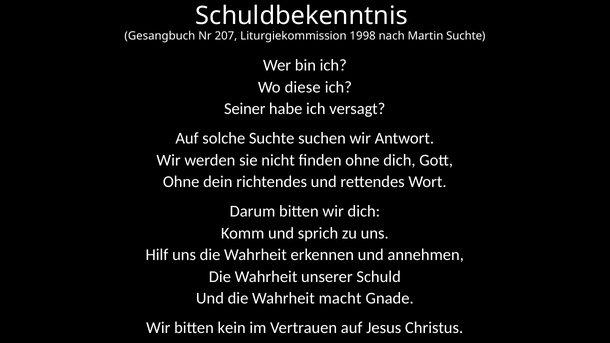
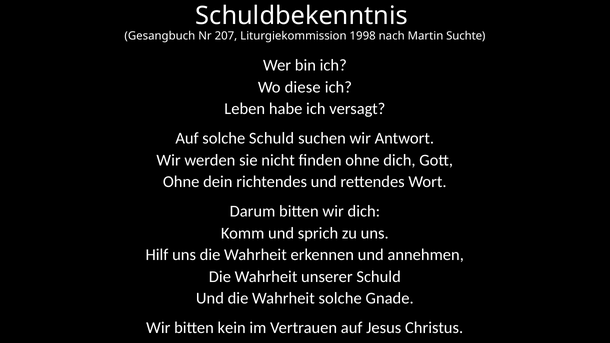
Seiner: Seiner -> Leben (245, 109)
solche Suchte: Suchte -> Schuld (272, 138)
Wahrheit macht: macht -> solche (340, 299)
